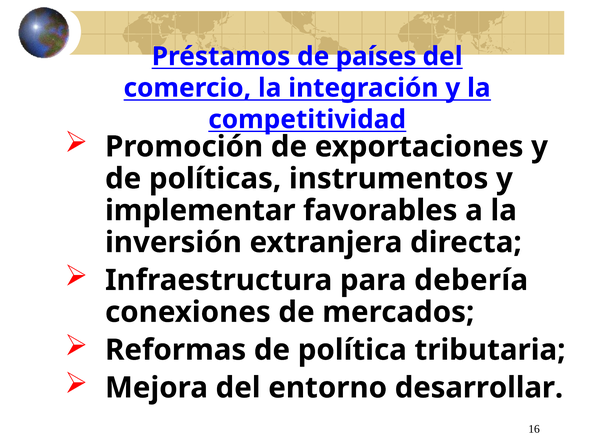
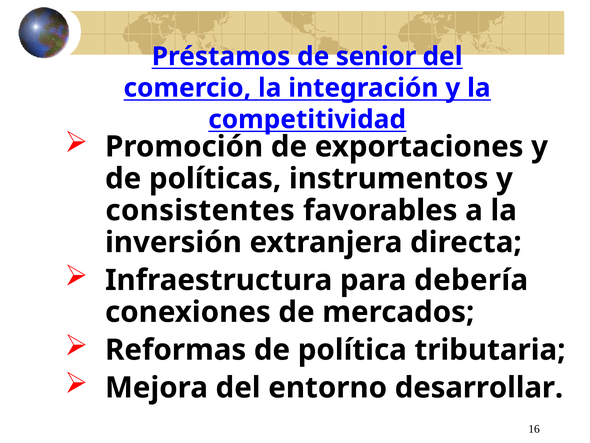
países: países -> senior (376, 56)
implementar: implementar -> consistentes (200, 210)
